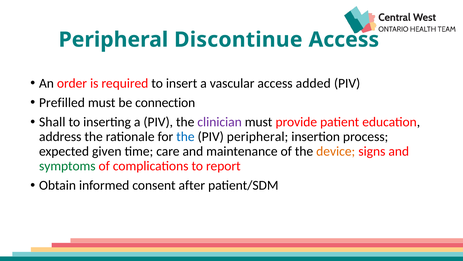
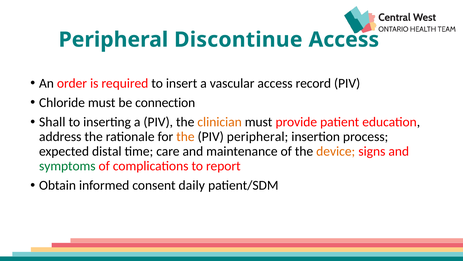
added: added -> record (313, 83)
Prefilled: Prefilled -> Chloride (62, 102)
clinician colour: purple -> orange (220, 122)
the colour: blue -> orange (185, 136)
given: given -> distal (107, 151)
after: after -> daily (192, 185)
